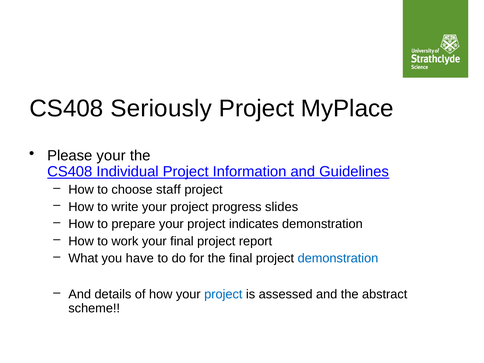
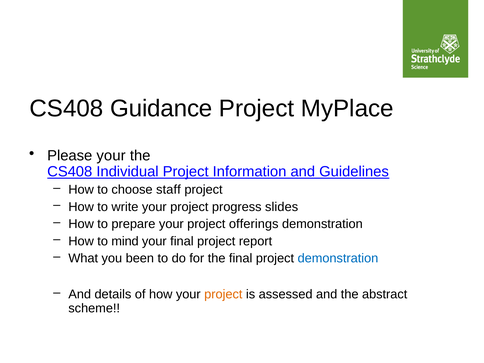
Seriously: Seriously -> Guidance (161, 109)
indicates: indicates -> offerings (254, 224)
work: work -> mind (125, 241)
have: have -> been (140, 258)
project colour: blue -> orange (223, 294)
